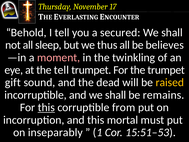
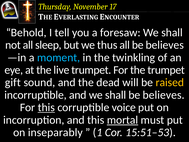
secured: secured -> foresaw (120, 32)
moment colour: pink -> light blue (59, 57)
the tell: tell -> live (61, 70)
shall be remains: remains -> believes (164, 95)
from: from -> voice (124, 107)
mortal underline: none -> present (123, 120)
